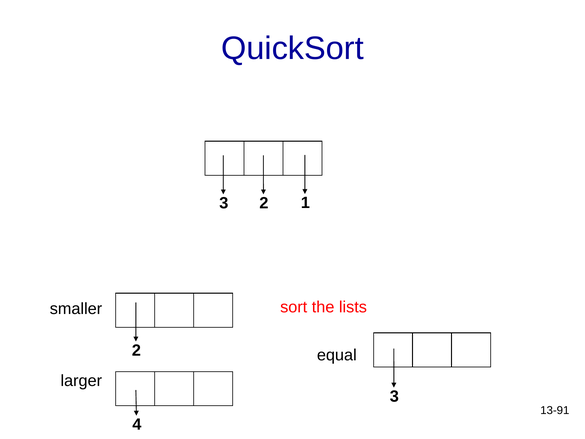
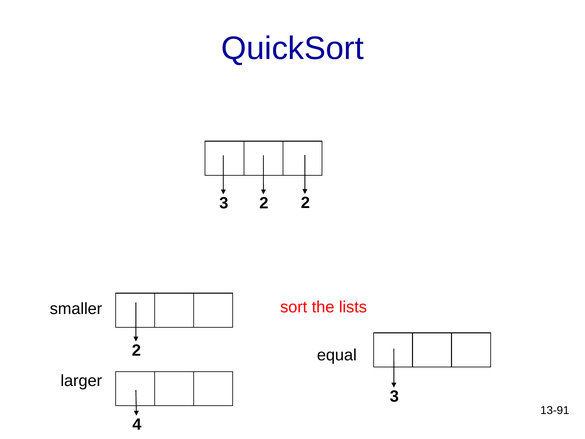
2 1: 1 -> 2 (305, 203)
